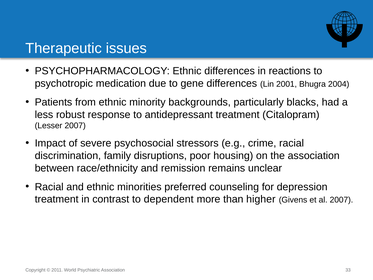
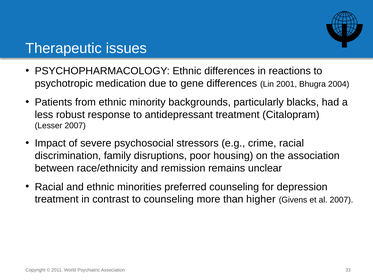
to dependent: dependent -> counseling (169, 199)
